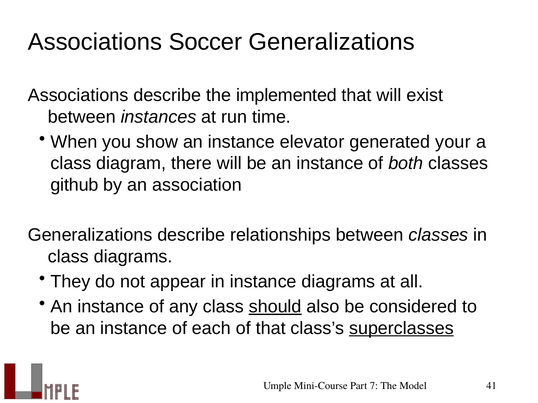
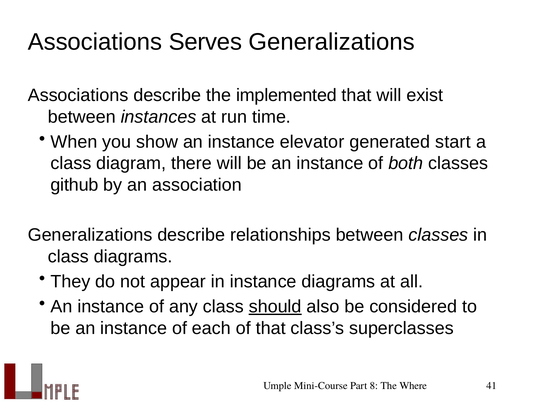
Soccer: Soccer -> Serves (205, 42)
your: your -> start (453, 142)
superclasses underline: present -> none (401, 329)
7: 7 -> 8 (374, 386)
Model: Model -> Where (413, 386)
